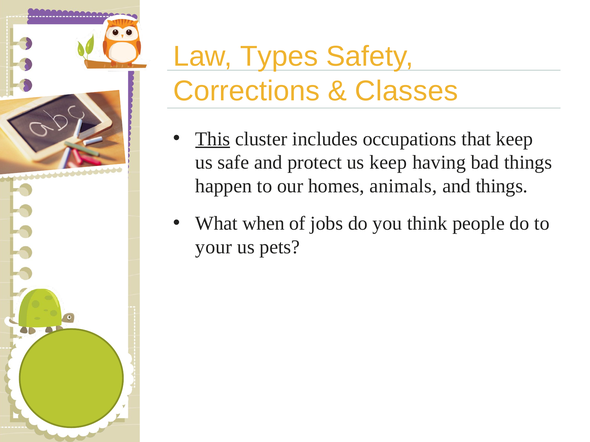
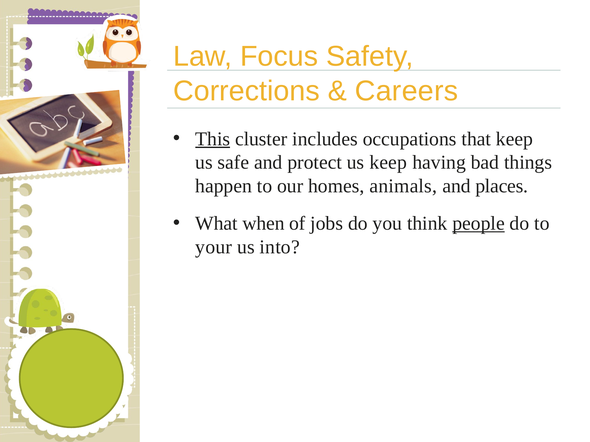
Types: Types -> Focus (279, 57)
Classes: Classes -> Careers (407, 91)
and things: things -> places (502, 186)
people underline: none -> present (479, 224)
pets: pets -> into (280, 247)
